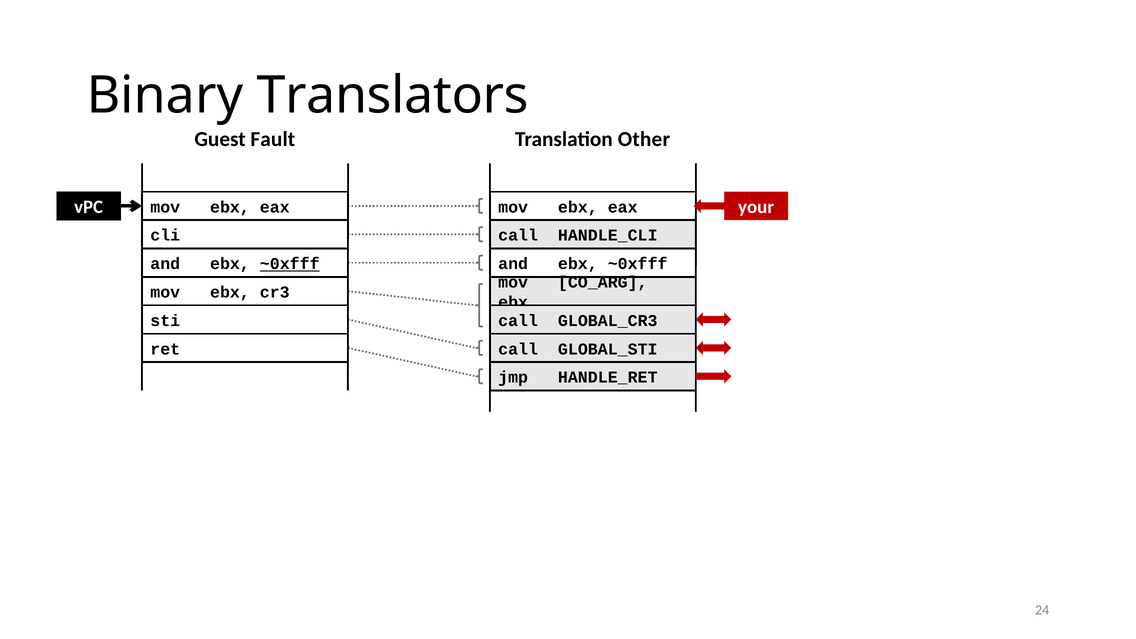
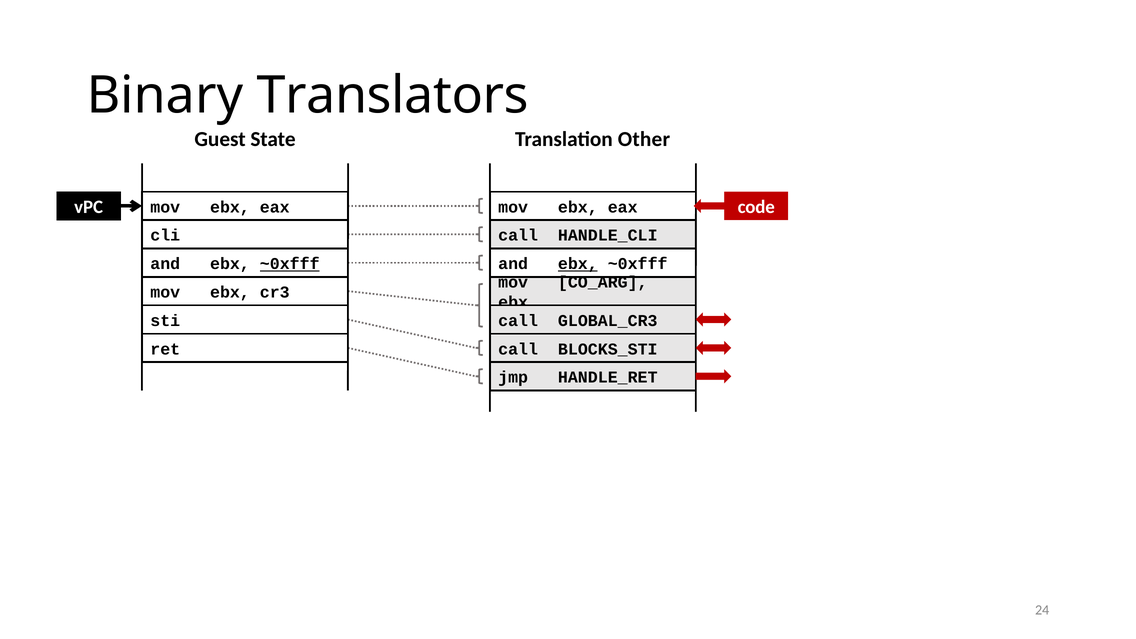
Fault: Fault -> State (273, 139)
your: your -> code (756, 207)
ebx underline: none -> present (578, 264)
GLOBAL_STI: GLOBAL_STI -> BLOCKS_STI (608, 349)
